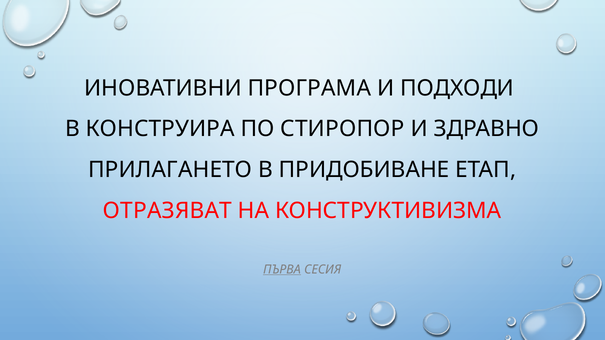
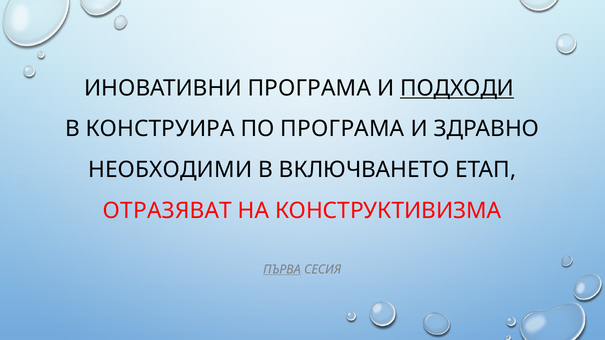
ПОДХОДИ underline: none -> present (457, 88)
ПО СТИРОПОР: СТИРОПОР -> ПРОГРАМА (342, 129)
ПРИЛАГАНЕТО: ПРИЛАГАНЕТО -> НЕОБХОДИМИ (170, 170)
ПРИДОБИВАНЕ: ПРИДОБИВАНЕ -> ВКЛЮЧВАНЕТО (364, 170)
